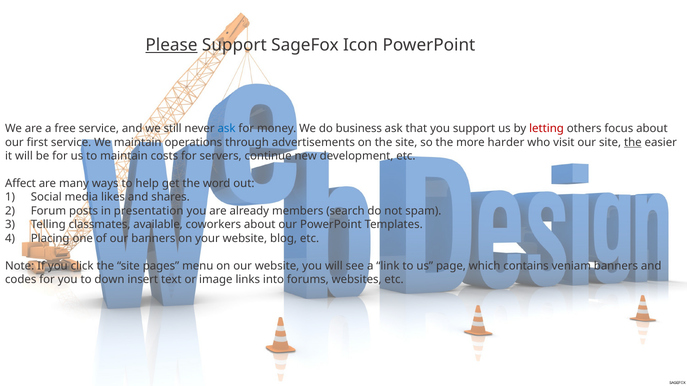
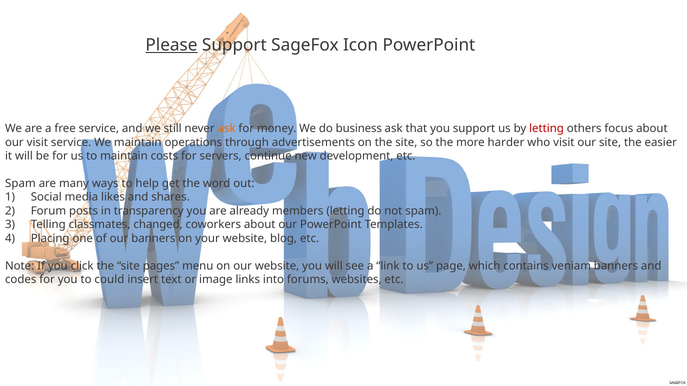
ask colour: blue -> orange (227, 129)
our first: first -> visit (37, 143)
the underline: present -> none (633, 143)
Affect: Affect -> Spam (20, 184)
presentation: presentation -> transparency (149, 211)
members search: search -> letting (345, 211)
available: available -> changed (158, 225)
down: down -> could (109, 280)
